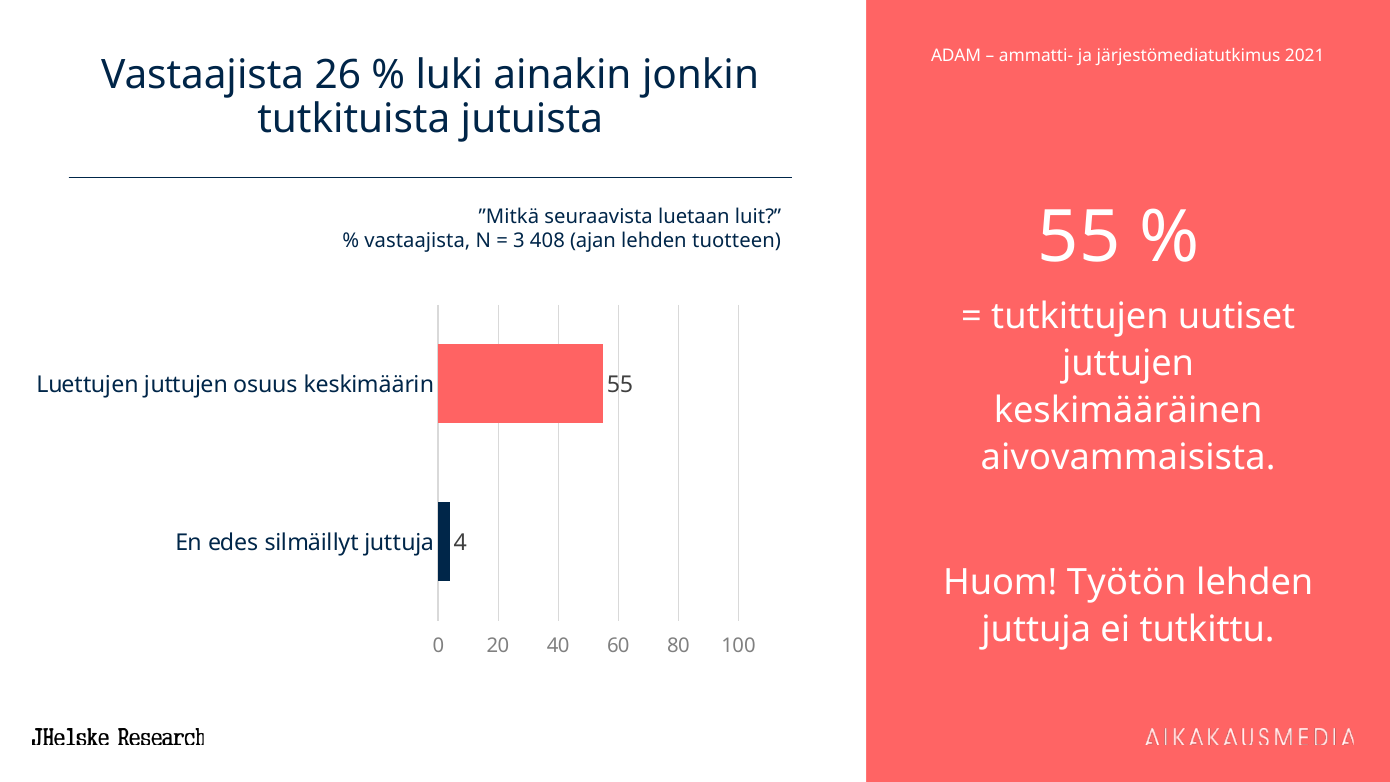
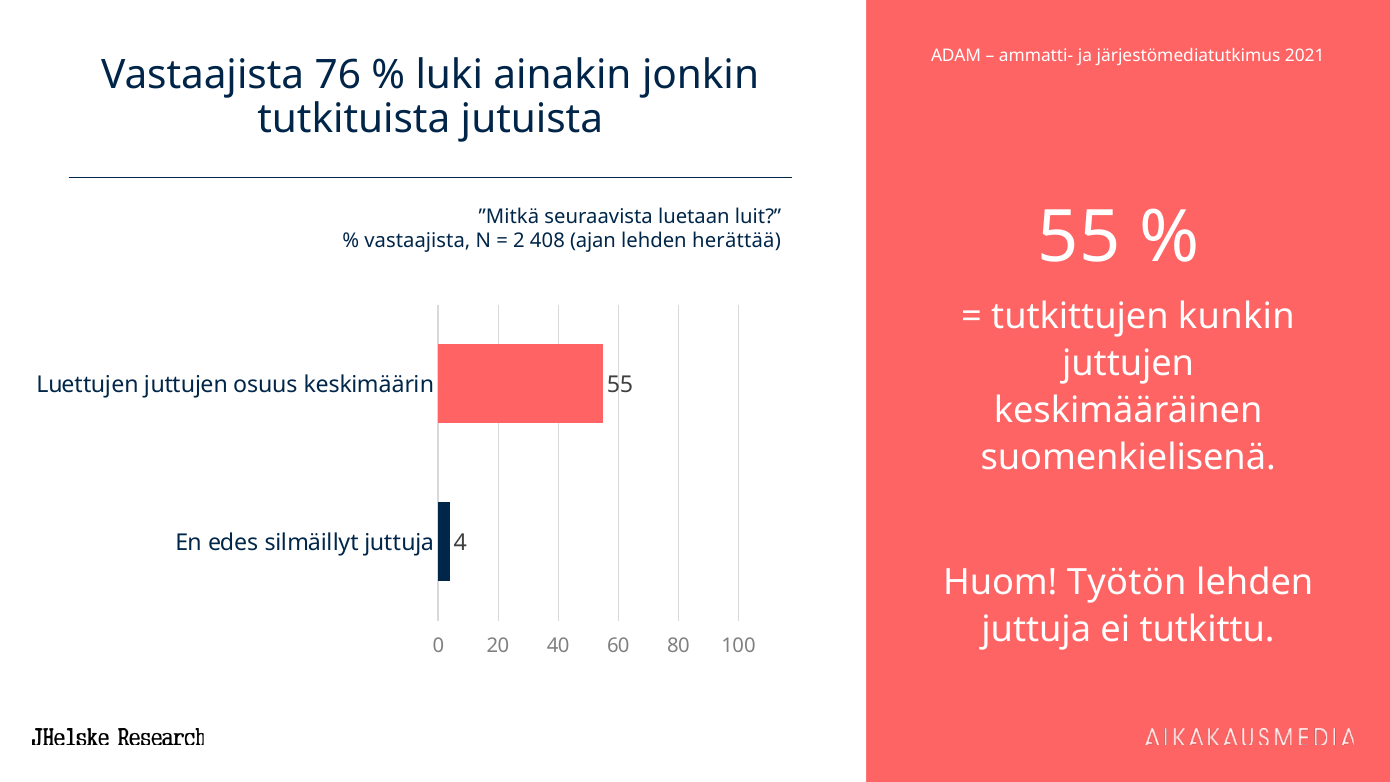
26: 26 -> 76 (338, 75)
3: 3 -> 2 (519, 241)
tuotteen: tuotteen -> herättää (736, 241)
uutiset: uutiset -> kunkin (1236, 317)
aivovammaisista: aivovammaisista -> suomenkielisenä (1128, 458)
